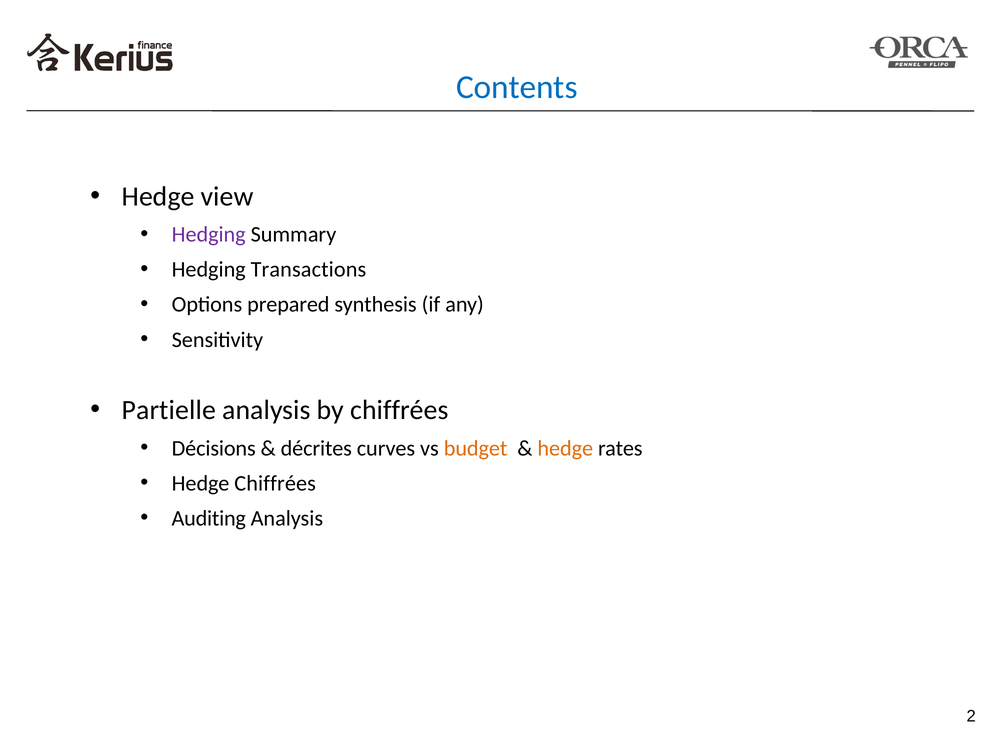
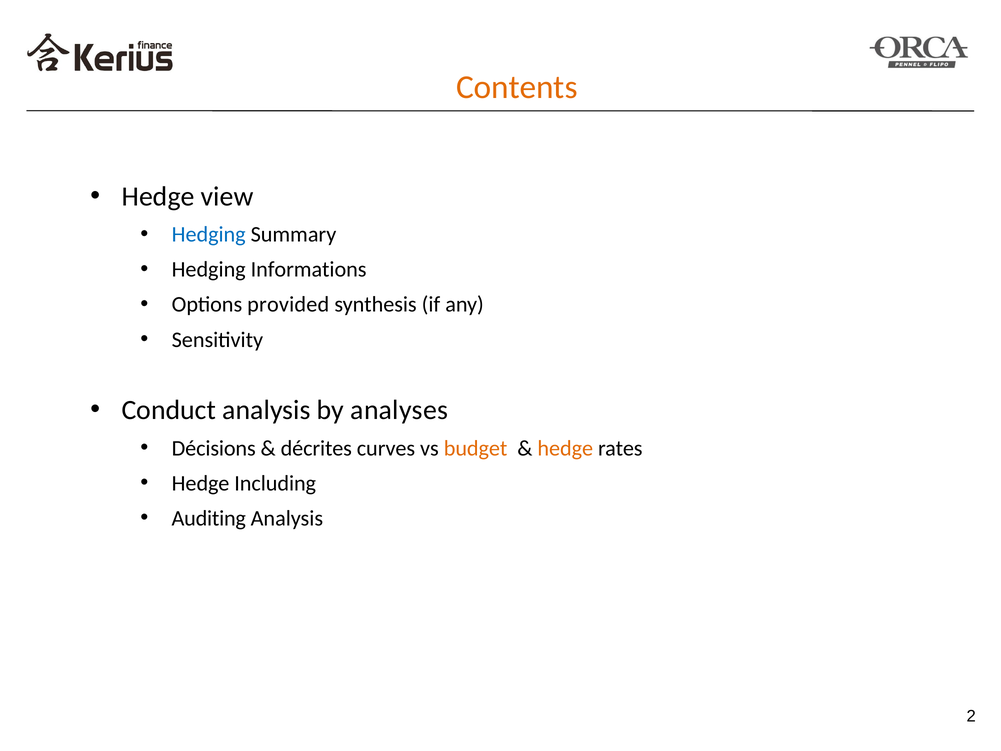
Contents colour: blue -> orange (517, 87)
Hedging colour: purple -> blue (209, 234)
Transactions: Transactions -> Informations (309, 270)
prepared: prepared -> provided (288, 305)
Partielle: Partielle -> Conduct (169, 410)
by chiffrées: chiffrées -> analyses (399, 410)
Hedge Chiffrées: Chiffrées -> Including (275, 483)
